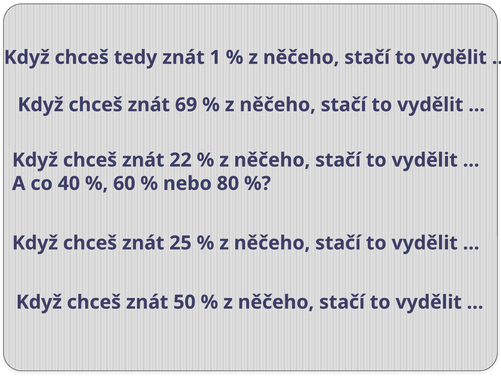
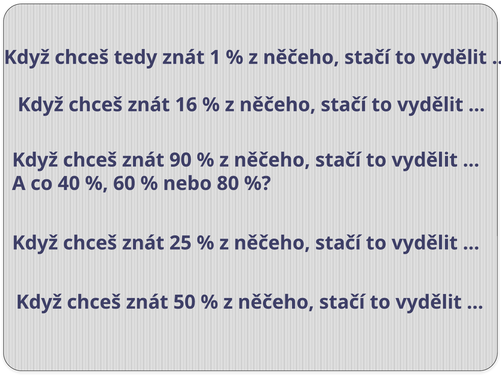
69: 69 -> 16 (186, 105)
22: 22 -> 90 (181, 160)
